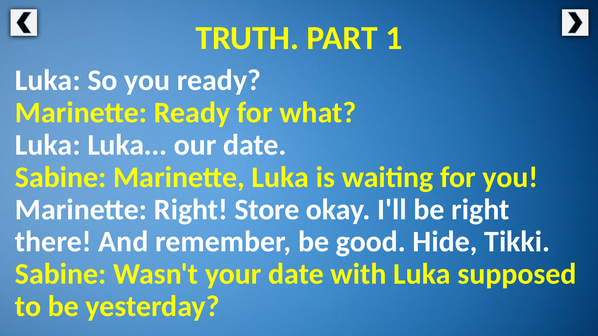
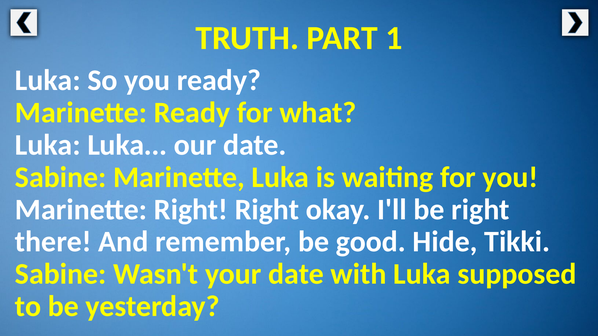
Right Store: Store -> Right (267, 210)
